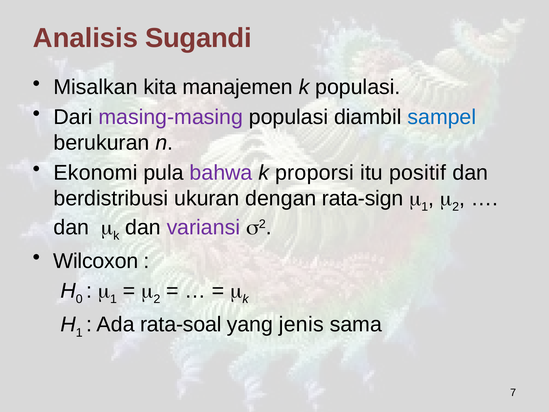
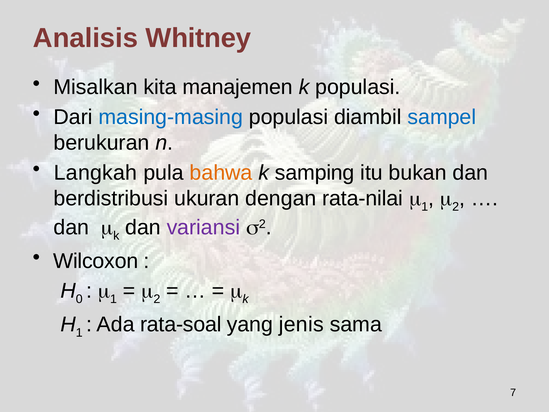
Sugandi: Sugandi -> Whitney (198, 38)
masing-masing colour: purple -> blue (171, 117)
Ekonomi: Ekonomi -> Langkah (95, 173)
bahwa colour: purple -> orange (221, 173)
proporsi: proporsi -> samping (315, 173)
positif: positif -> bukan (418, 173)
rata-sign: rata-sign -> rata-nilai (363, 198)
